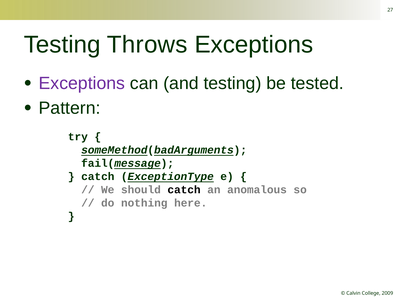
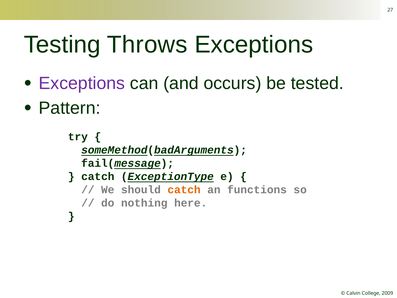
and testing: testing -> occurs (232, 83)
catch colour: black -> orange (184, 190)
anomalous: anomalous -> functions (257, 190)
